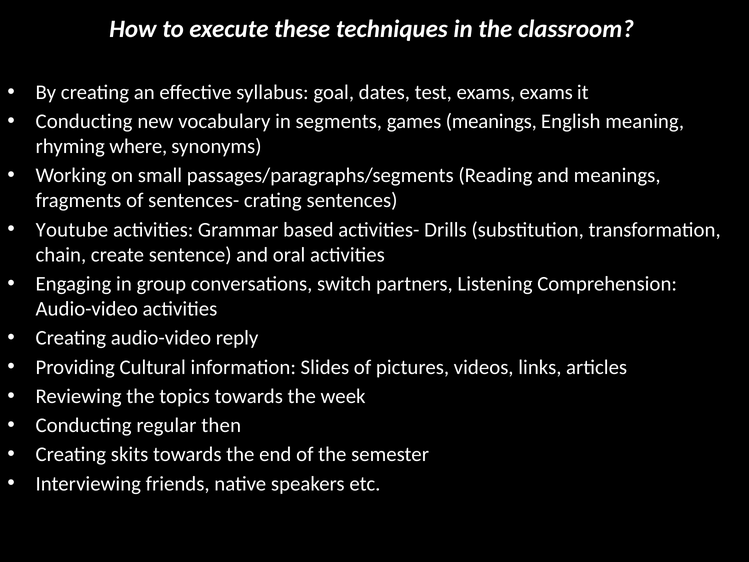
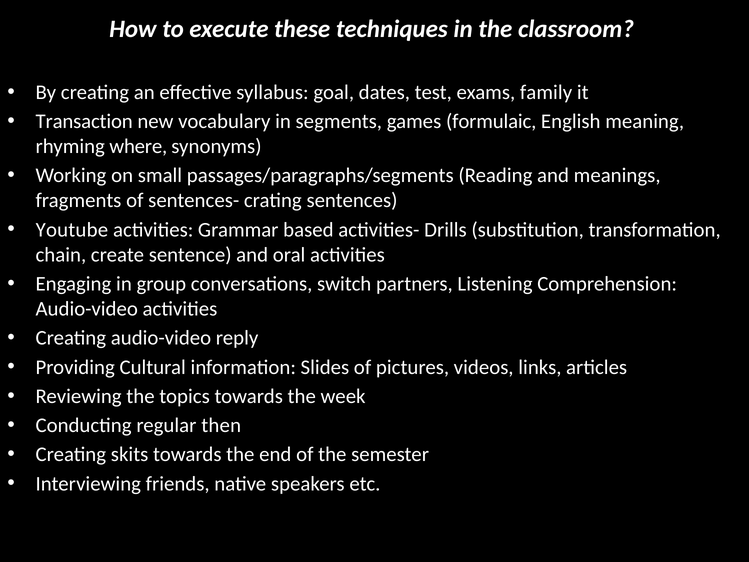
exams exams: exams -> family (546, 92)
Conducting: Conducting -> Transaction (84, 121)
games meanings: meanings -> formulaic (491, 121)
